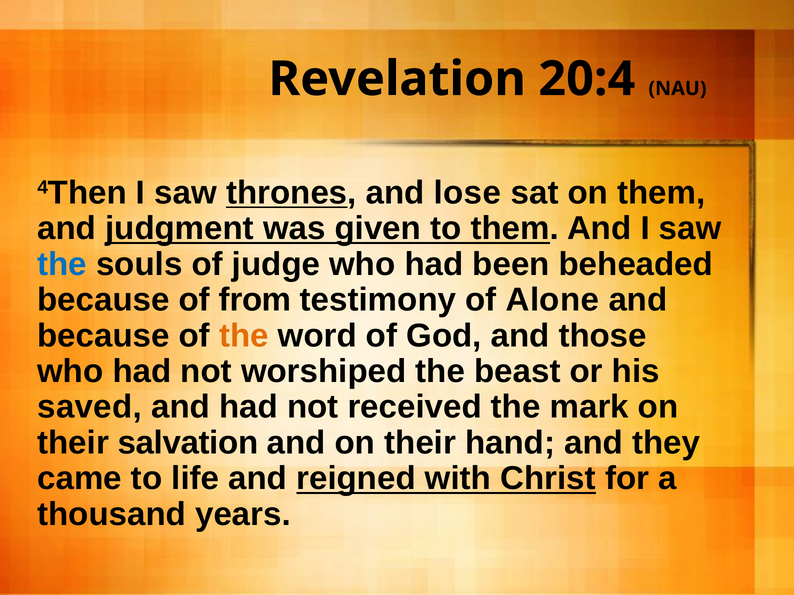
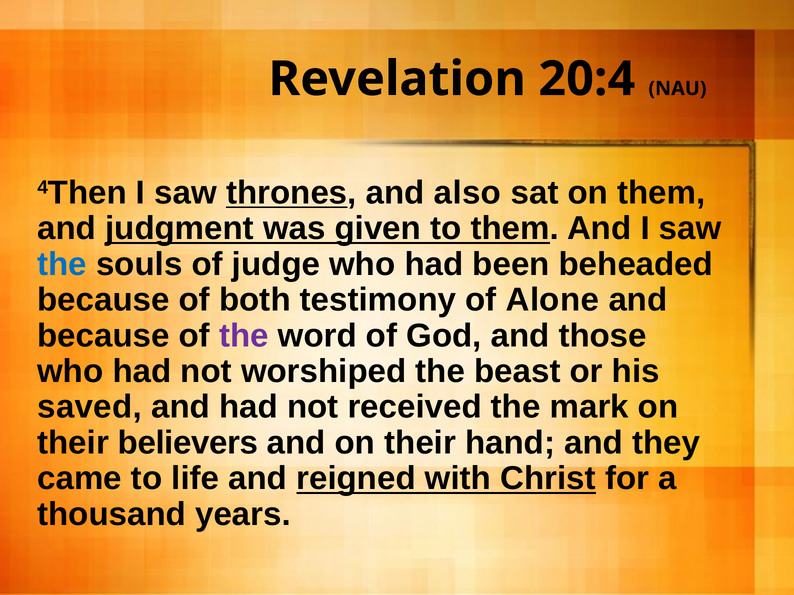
lose: lose -> also (467, 193)
from: from -> both (255, 300)
the colour: orange -> purple (244, 336)
salvation: salvation -> believers (188, 443)
